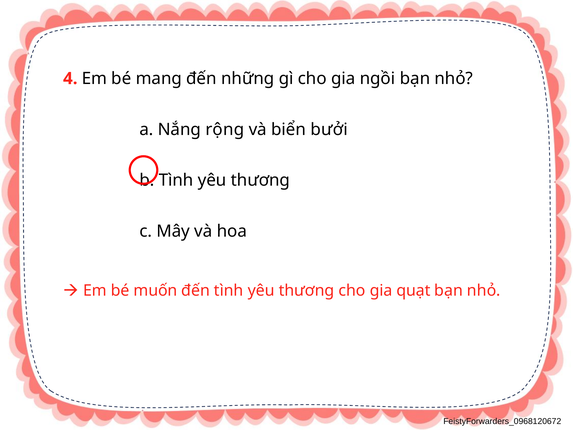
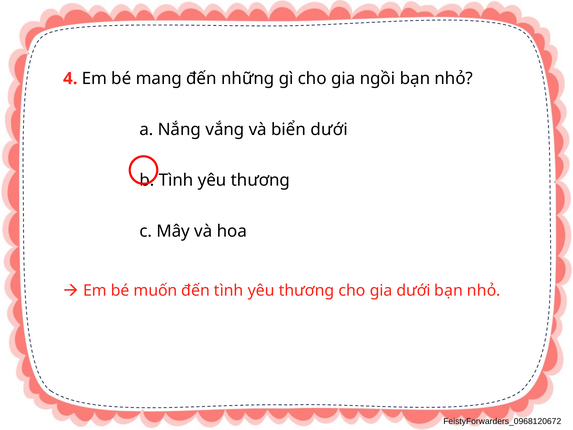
rộng: rộng -> vắng (225, 129)
biển bưởi: bưởi -> dưới (329, 129)
gia quạt: quạt -> dưới (414, 290)
